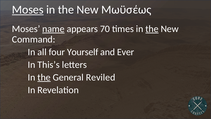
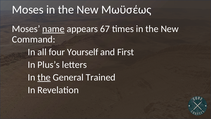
Moses underline: present -> none (28, 10)
70: 70 -> 67 (105, 29)
the underline: present -> none (152, 29)
Ever: Ever -> First (126, 52)
This’s: This’s -> Plus’s (49, 65)
Reviled: Reviled -> Trained (101, 77)
